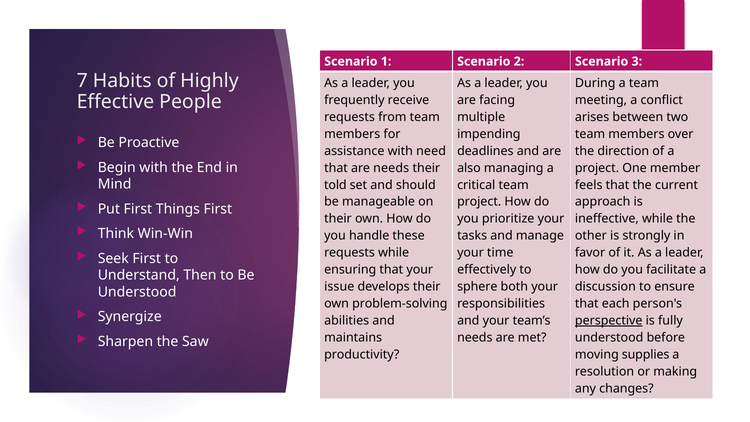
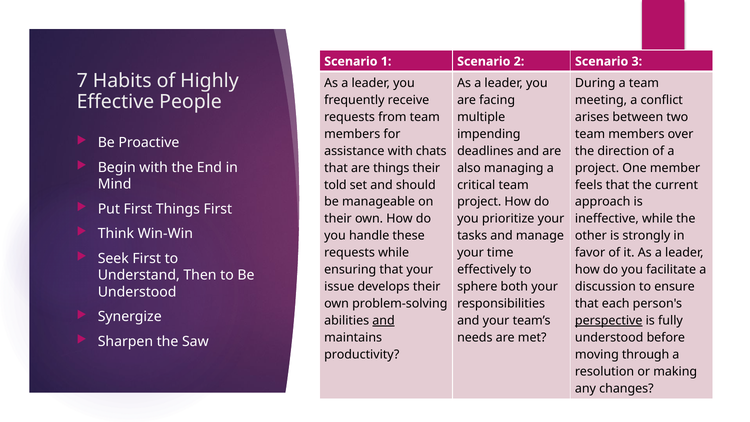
need: need -> chats (431, 151)
are needs: needs -> things (391, 168)
and underline: none -> present (384, 321)
supplies: supplies -> through (646, 354)
